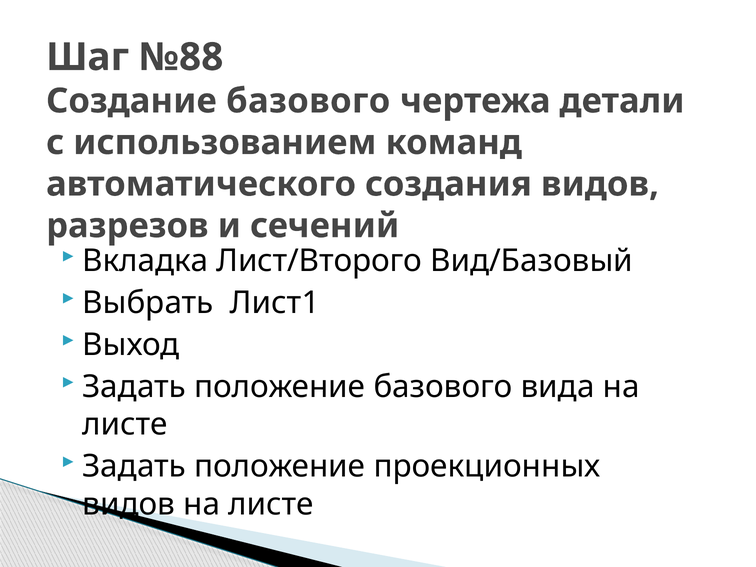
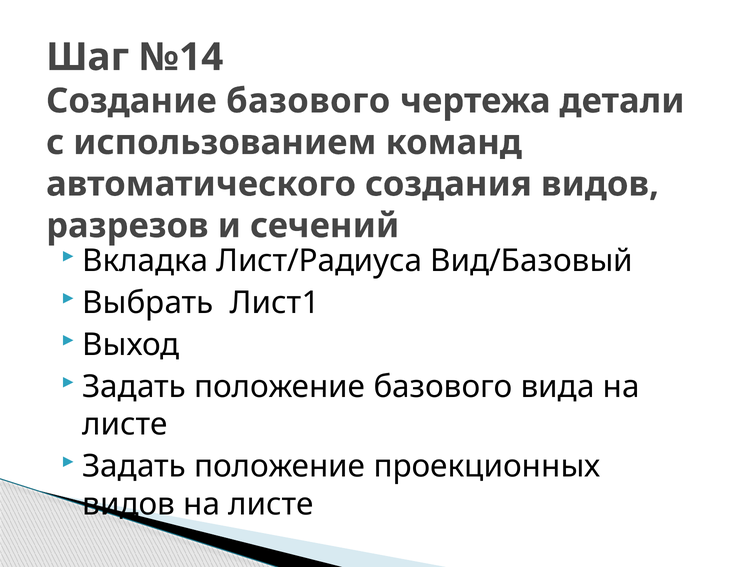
№88: №88 -> №14 (181, 57)
Лист/Второго: Лист/Второго -> Лист/Радиуса (319, 261)
